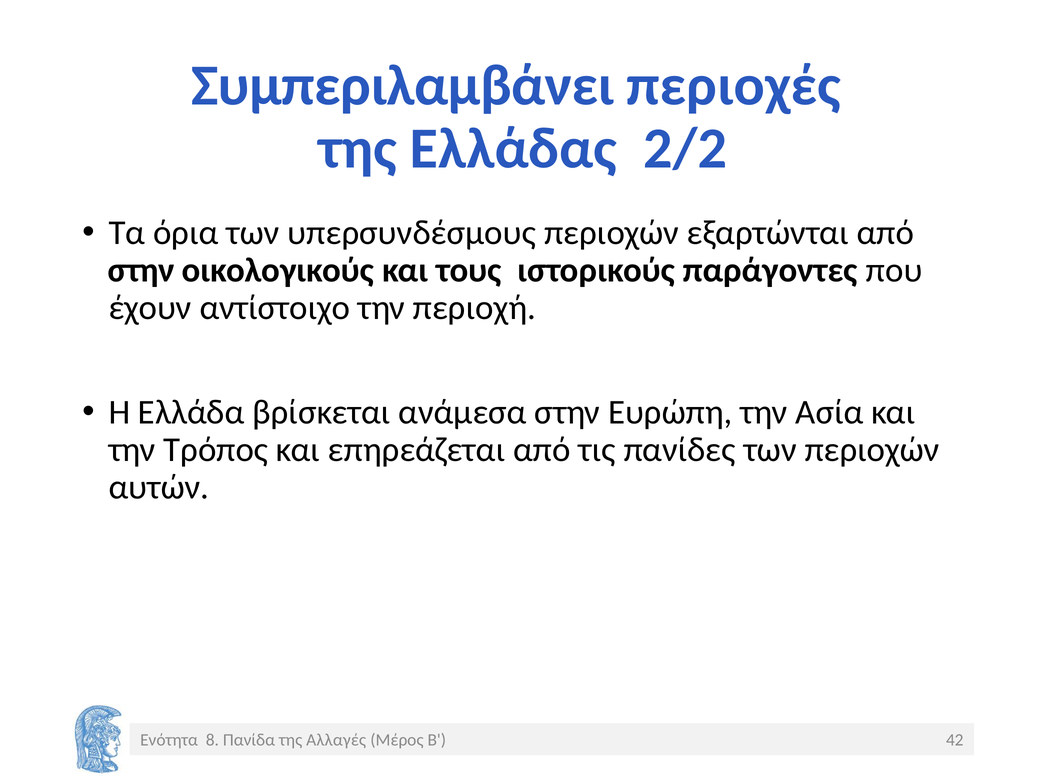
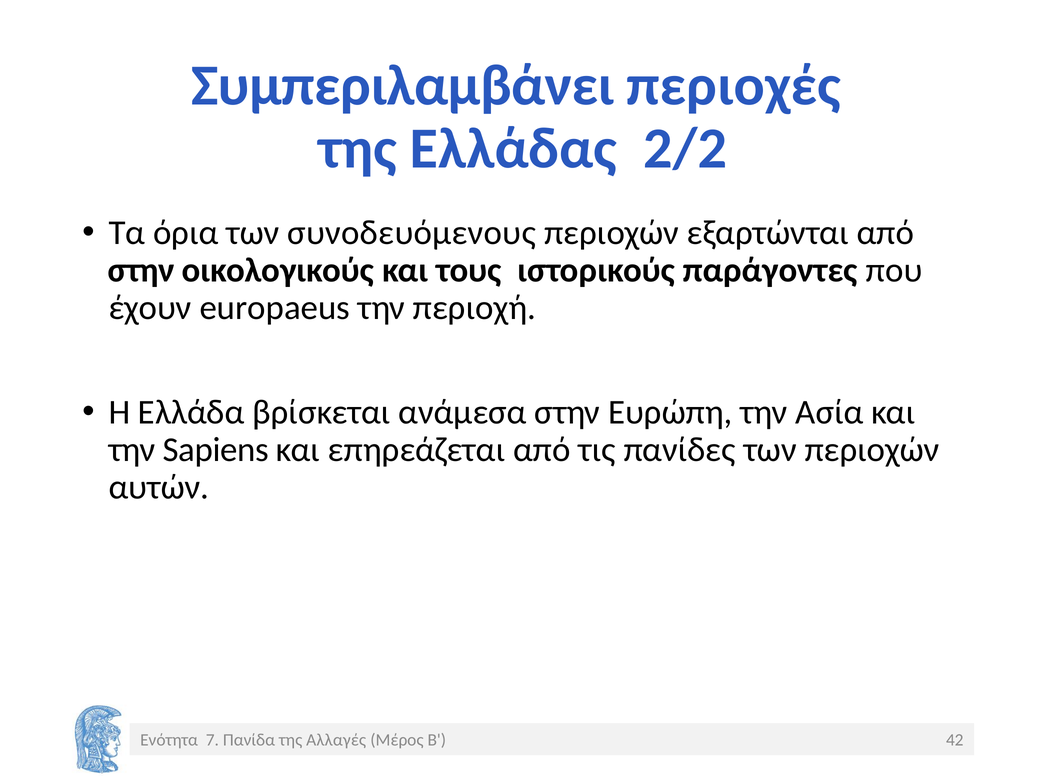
υπερσυνδέσμους: υπερσυνδέσμους -> συνοδευόμενους (412, 233)
αντίστοιχο: αντίστοιχο -> europaeus (275, 308)
Τρόπος: Τρόπος -> Sapiens (216, 450)
8: 8 -> 7 (212, 741)
